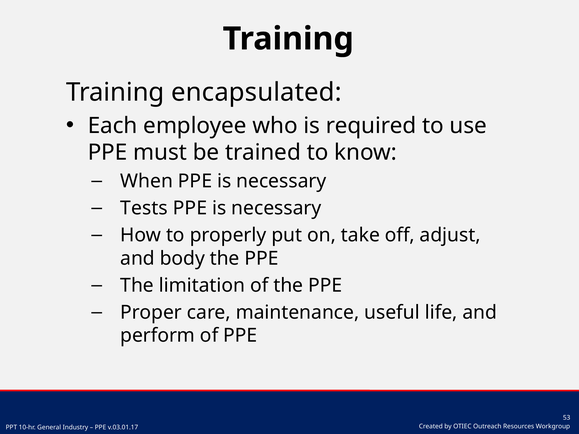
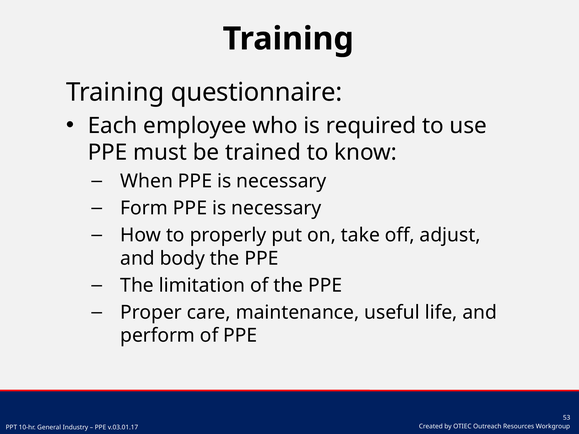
encapsulated: encapsulated -> questionnaire (257, 92)
Tests: Tests -> Form (144, 208)
